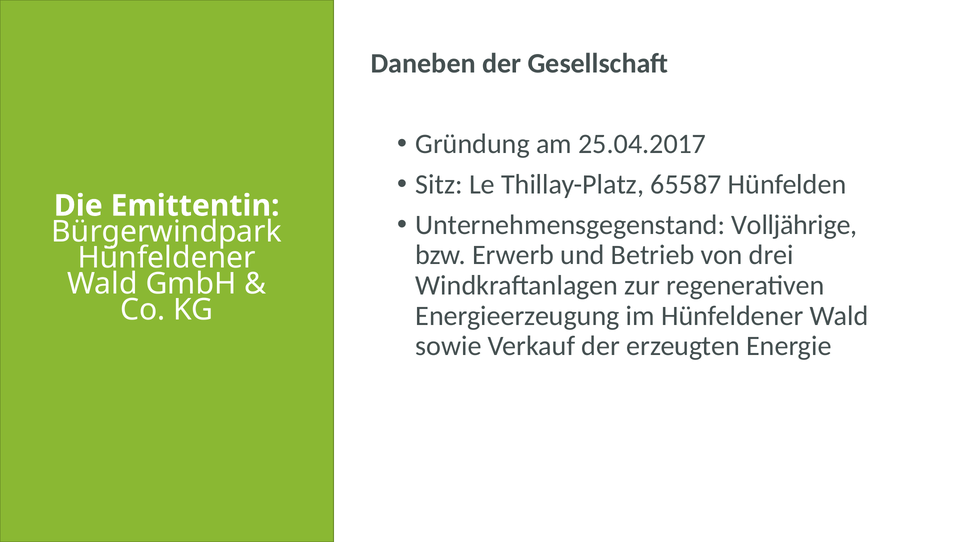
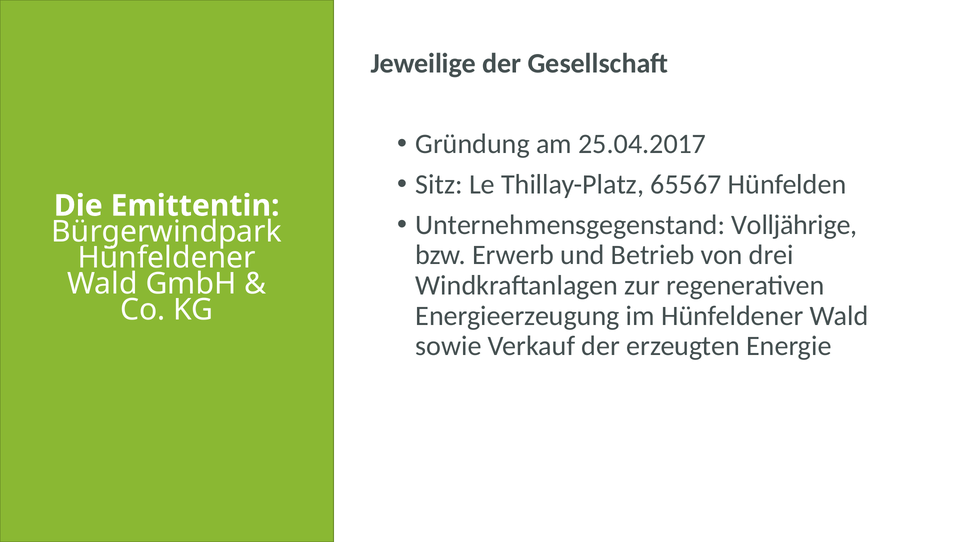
Daneben: Daneben -> Jeweilige (423, 64)
65587: 65587 -> 65567 (686, 185)
